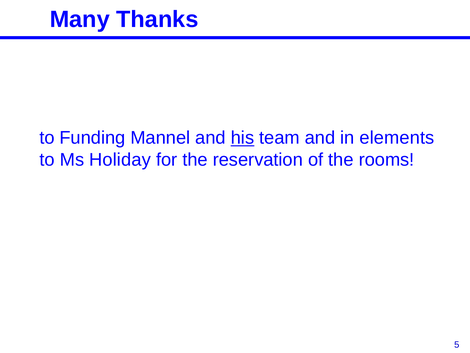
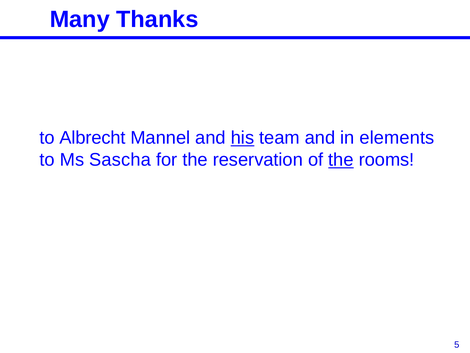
Funding: Funding -> Albrecht (93, 138)
Holiday: Holiday -> Sascha (120, 160)
the underline: none -> present (341, 160)
